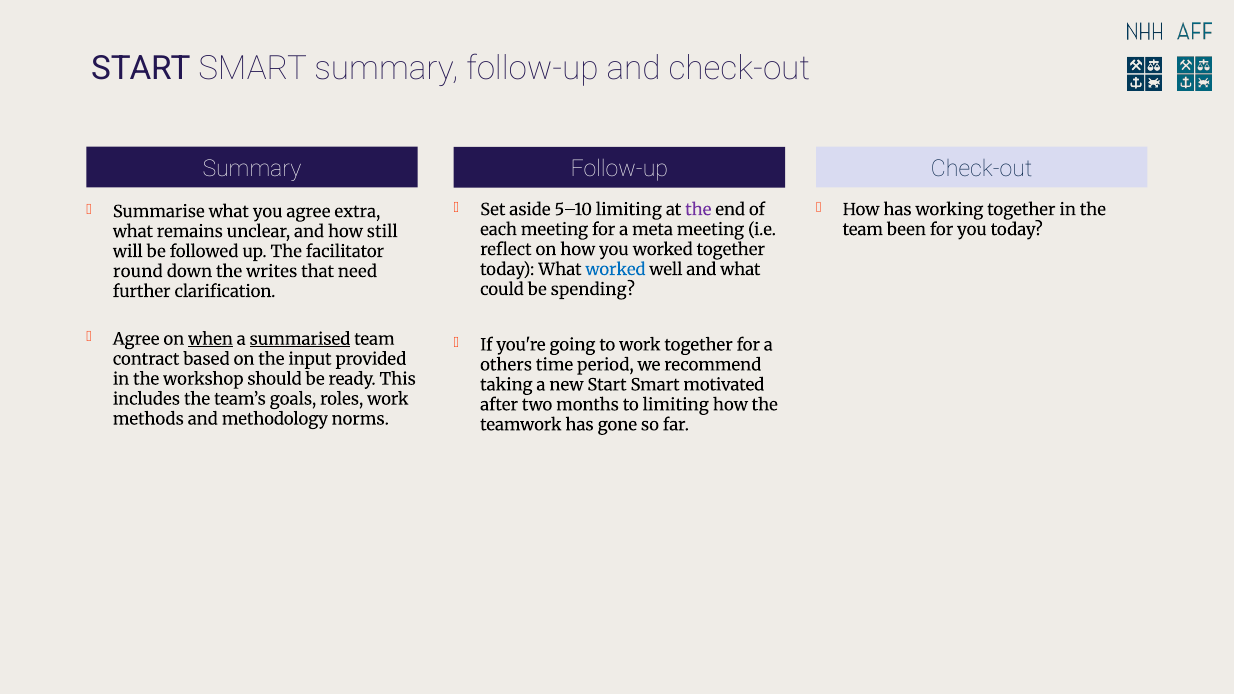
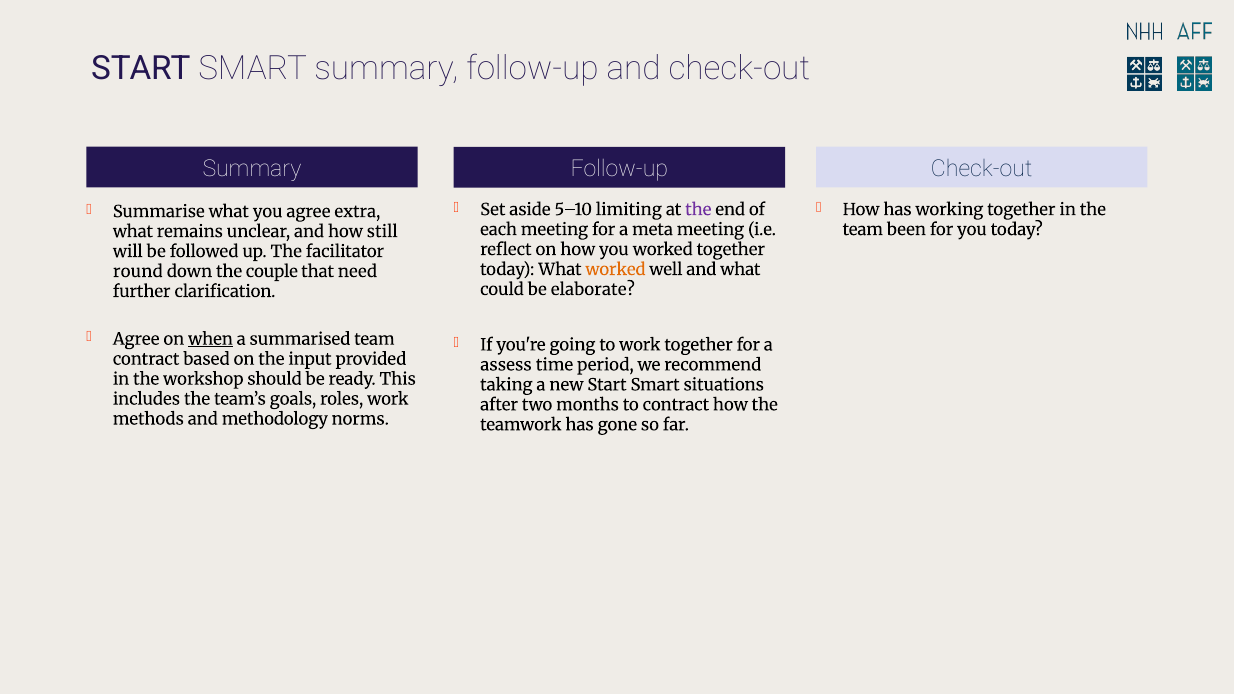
worked colour: blue -> orange (615, 270)
writes: writes -> couple (272, 272)
spending: spending -> elaborate (593, 290)
summarised underline: present -> none (300, 339)
others: others -> assess (506, 365)
motivated: motivated -> situations (724, 385)
to limiting: limiting -> contract (676, 405)
